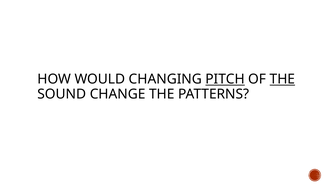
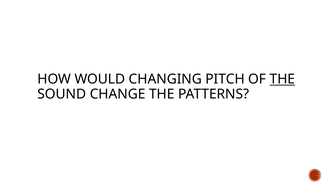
PITCH underline: present -> none (225, 79)
